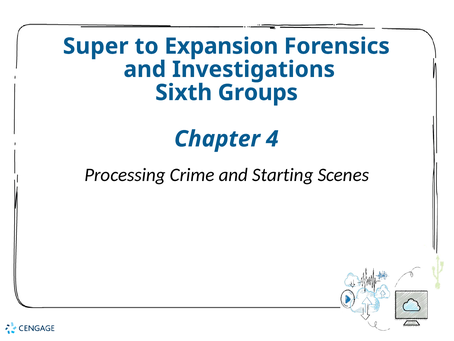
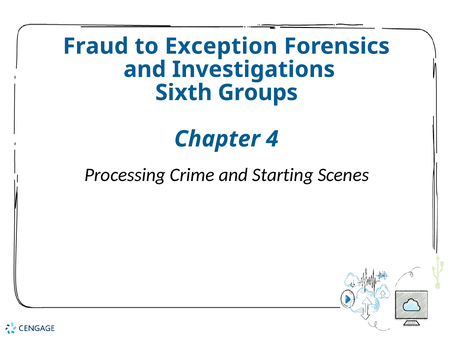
Super: Super -> Fraud (96, 46)
Expansion: Expansion -> Exception (221, 46)
